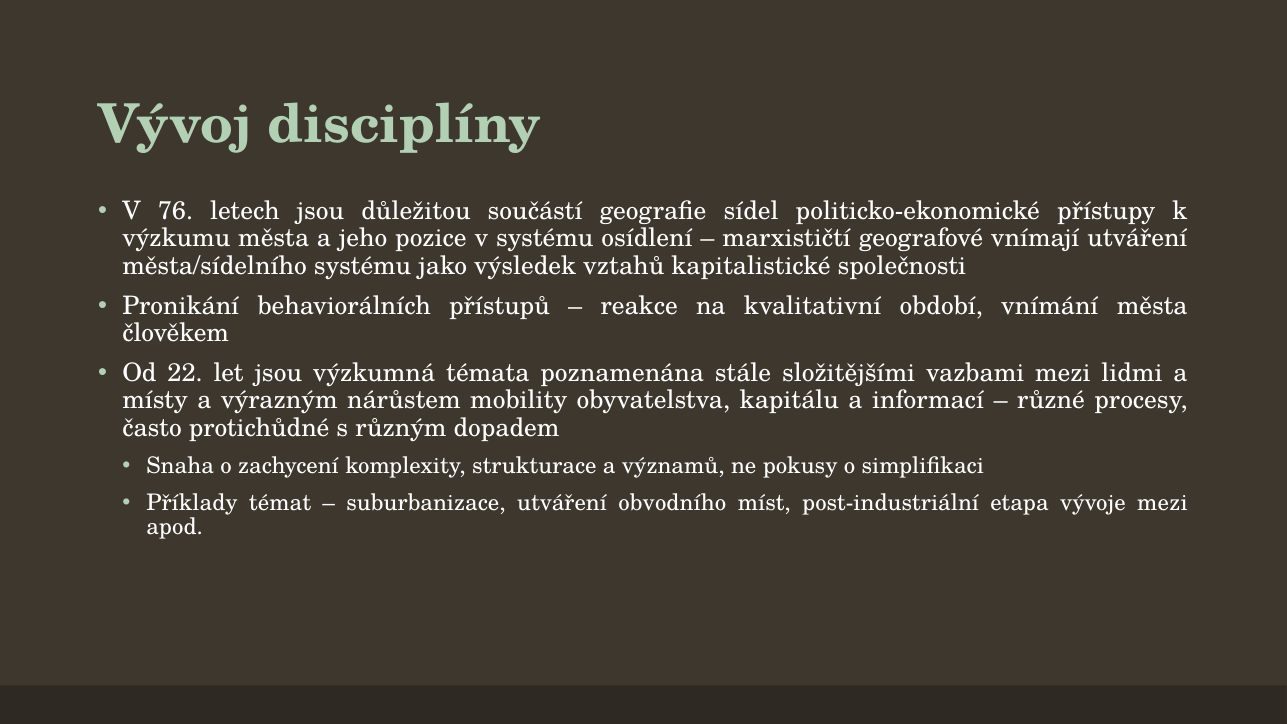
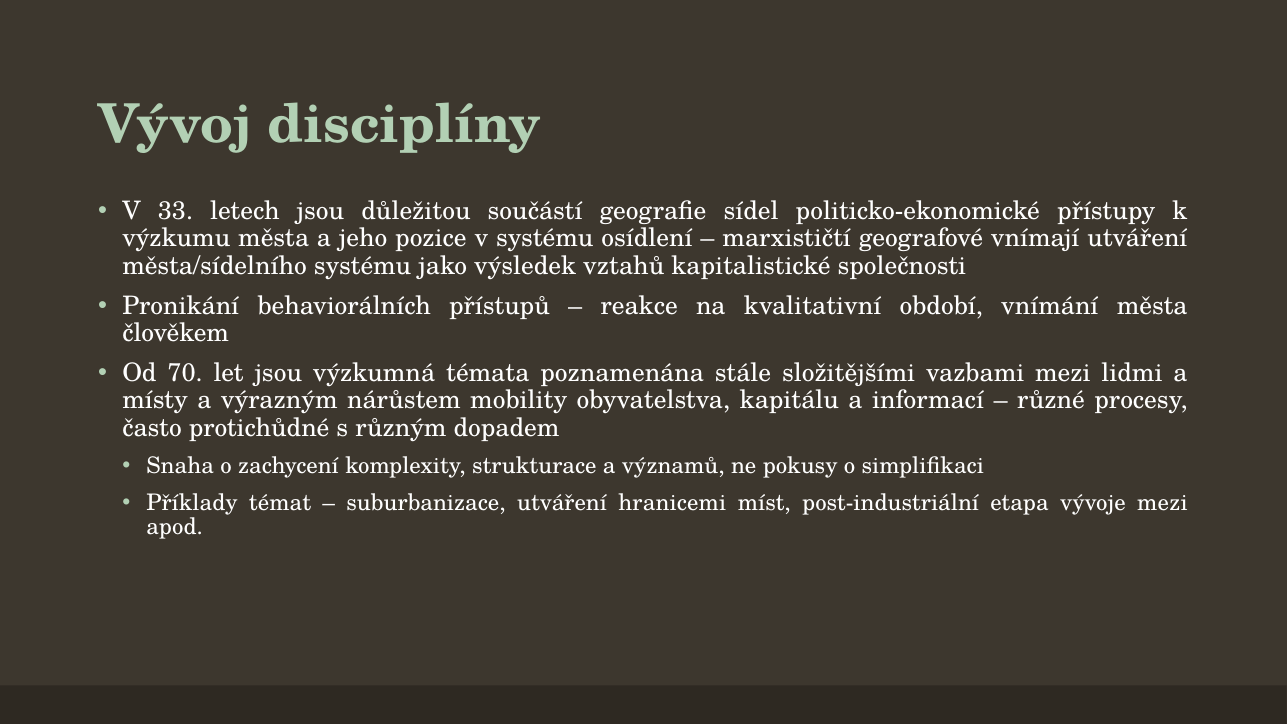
76: 76 -> 33 (175, 211)
22: 22 -> 70 (185, 373)
obvodního: obvodního -> hranicemi (672, 503)
